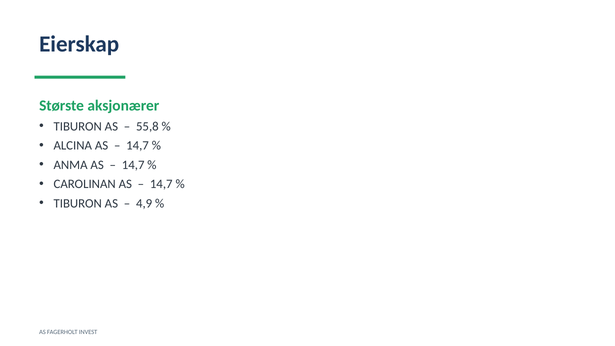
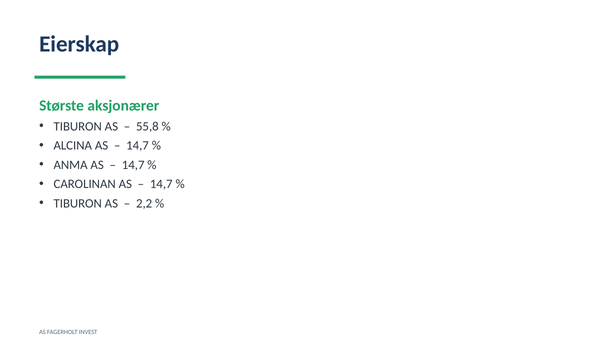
4,9: 4,9 -> 2,2 (144, 203)
